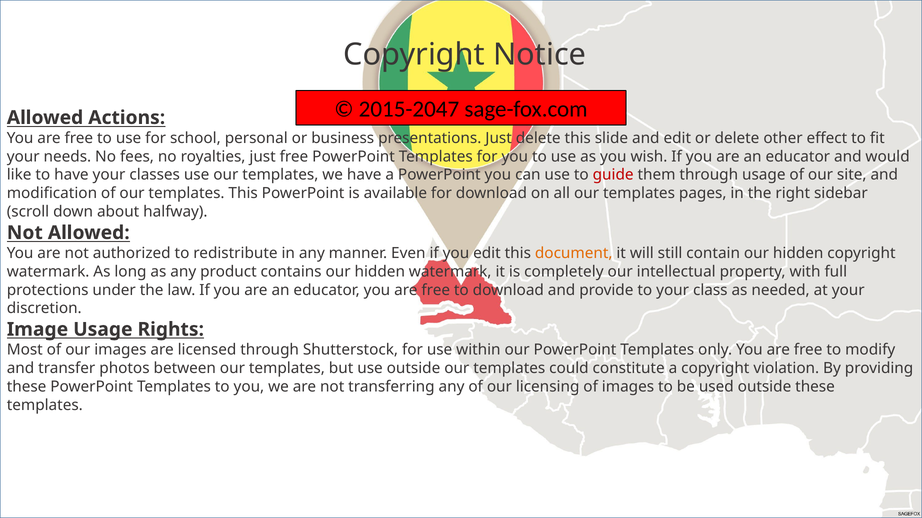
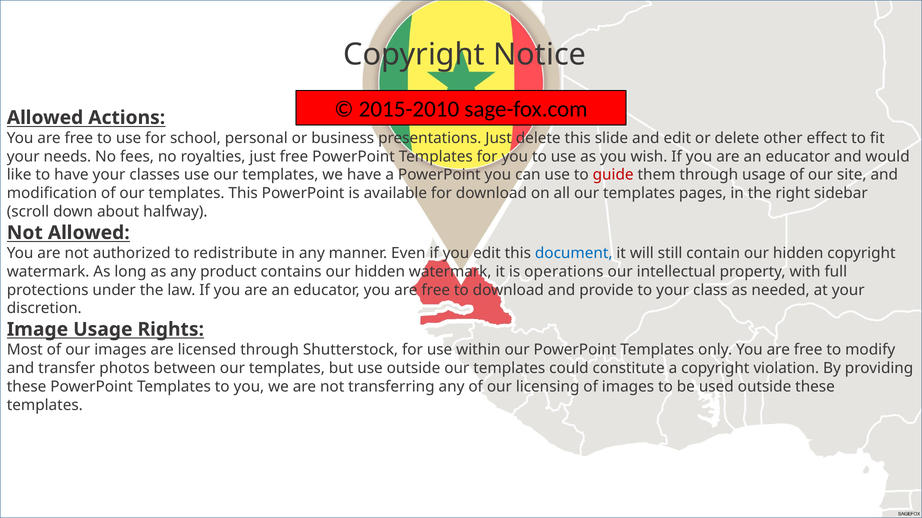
2015-2047: 2015-2047 -> 2015-2010 (409, 109)
document colour: orange -> blue (574, 253)
completely: completely -> operations (564, 272)
